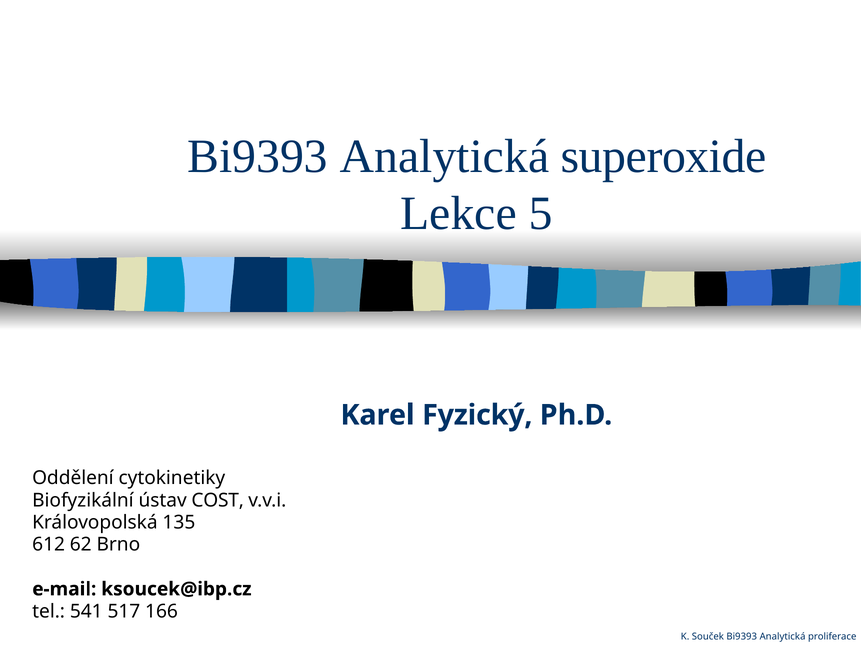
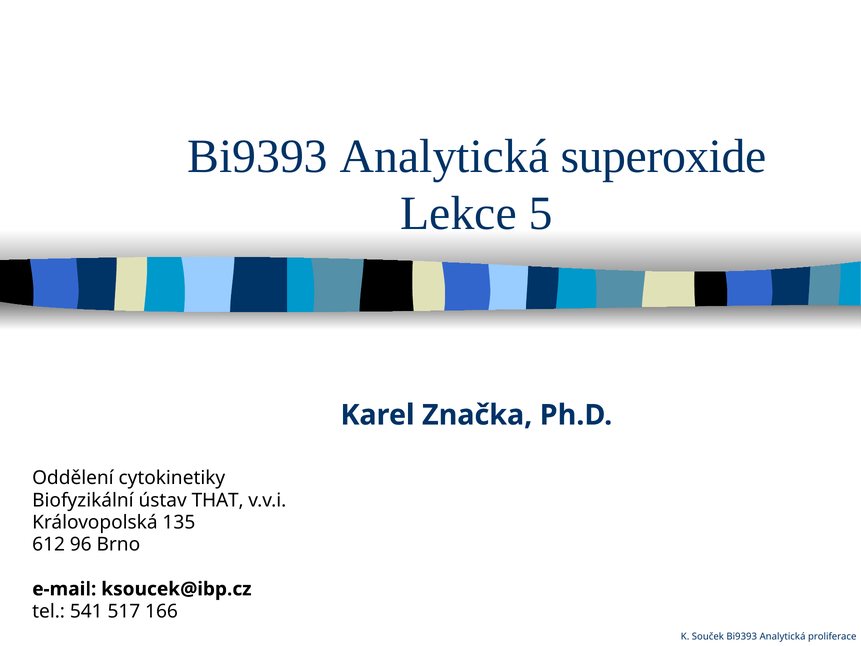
Fyzický: Fyzický -> Značka (477, 415)
COST: COST -> THAT (218, 500)
62: 62 -> 96 (81, 544)
